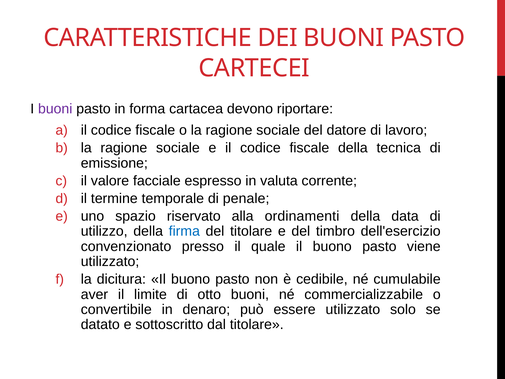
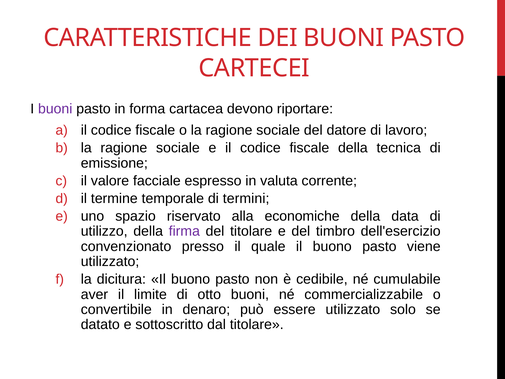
penale: penale -> termini (246, 198)
ordinamenti: ordinamenti -> economiche (302, 216)
firma colour: blue -> purple (184, 231)
